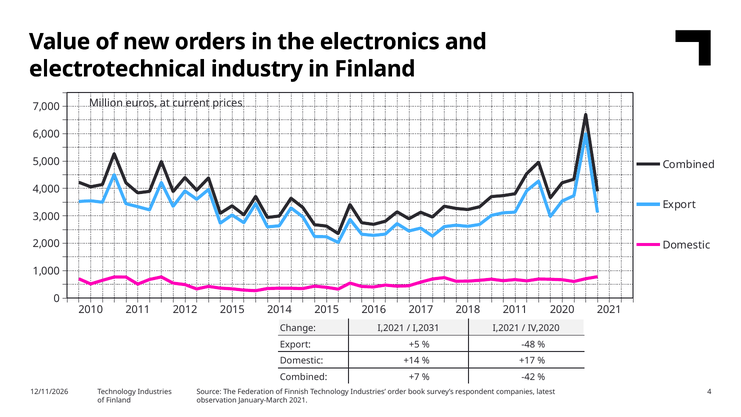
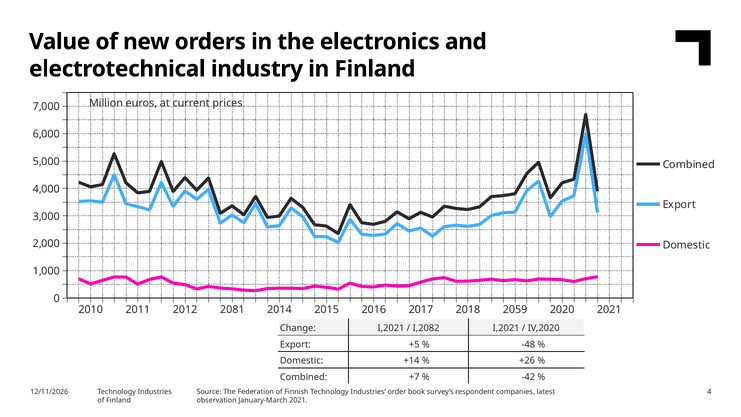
2012 2015: 2015 -> 2081 (232, 309)
2018 2011: 2011 -> 2059 (515, 309)
I,2031: I,2031 -> I,2082 (426, 328)
+17: +17 -> +26 (527, 361)
